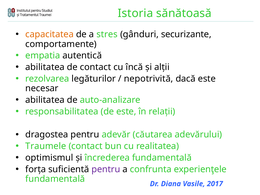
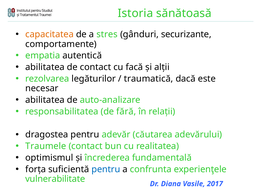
încă: încă -> facă (134, 67)
nepotrivită: nepotrivită -> traumatică (149, 79)
de este: este -> fără (126, 112)
pentru colour: purple -> blue (106, 169)
fundamentală: fundamentală -> vulnerabilitate (55, 179)
